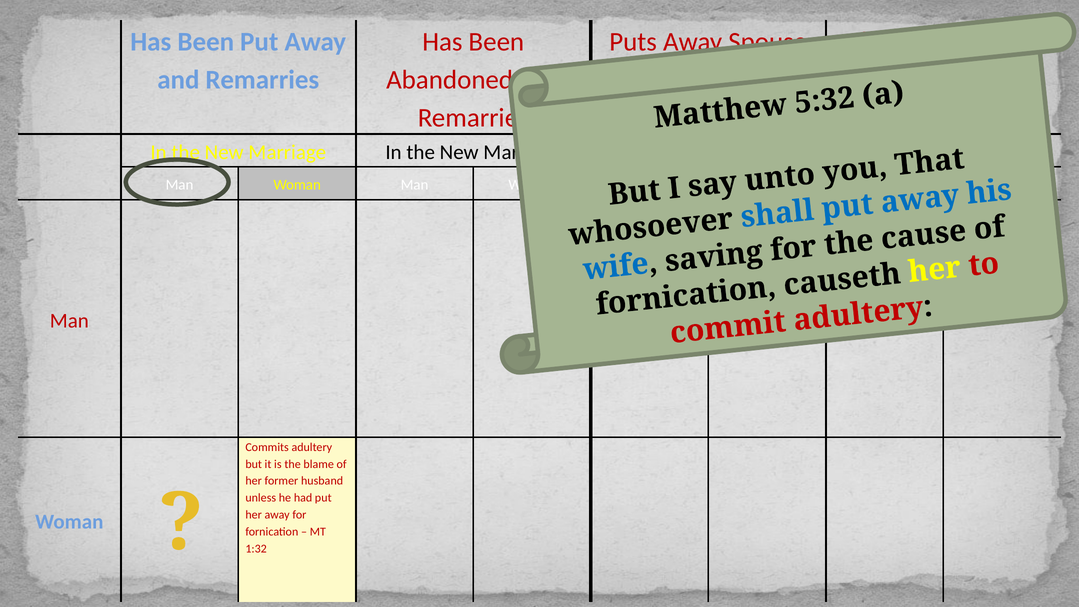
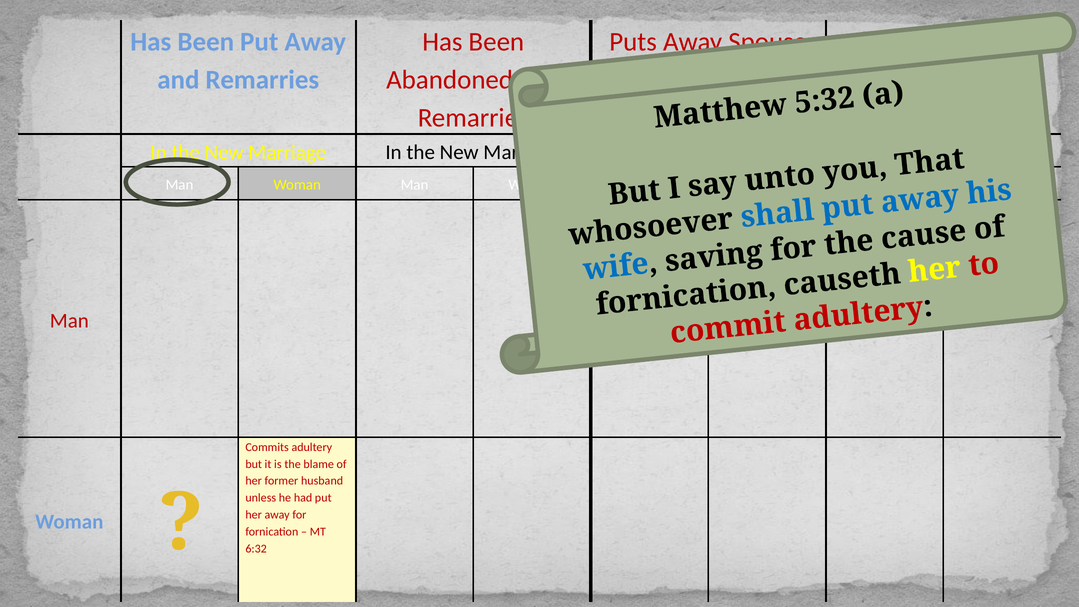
1:32: 1:32 -> 6:32 (256, 549)
